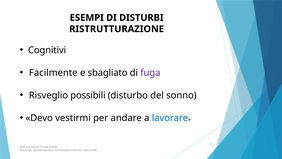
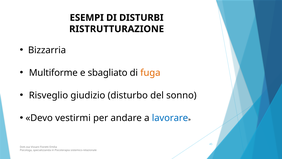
Cognitivi: Cognitivi -> Bizzarria (47, 50)
Facilmente: Facilmente -> Multiforme (53, 73)
fuga colour: purple -> orange (150, 73)
possibili: possibili -> giudizio (88, 95)
